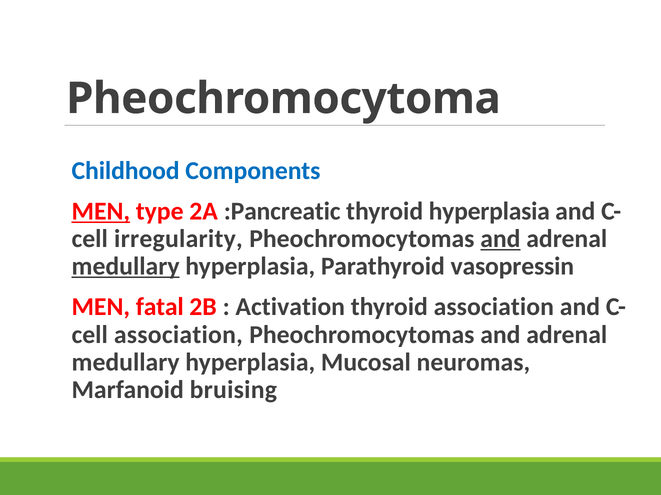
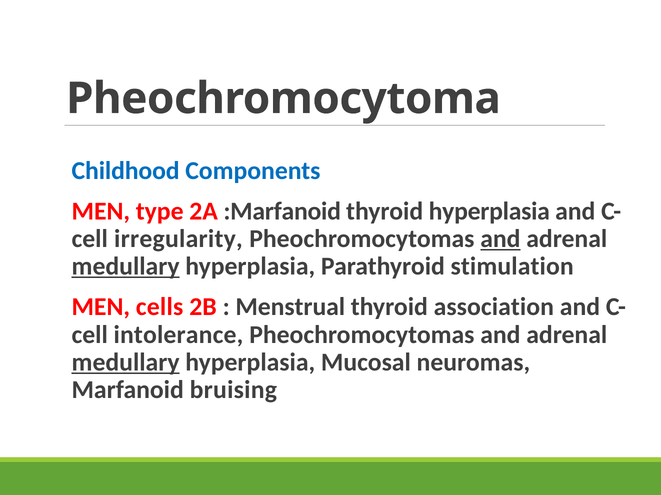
MEN underline: present -> none (101, 211)
:Pancreatic: :Pancreatic -> :Marfanoid (282, 211)
vasopressin: vasopressin -> stimulation (512, 267)
fatal: fatal -> cells (160, 307)
Activation: Activation -> Menstrual (290, 307)
association: association -> intolerance (178, 335)
medullary underline: none -> present (126, 363)
